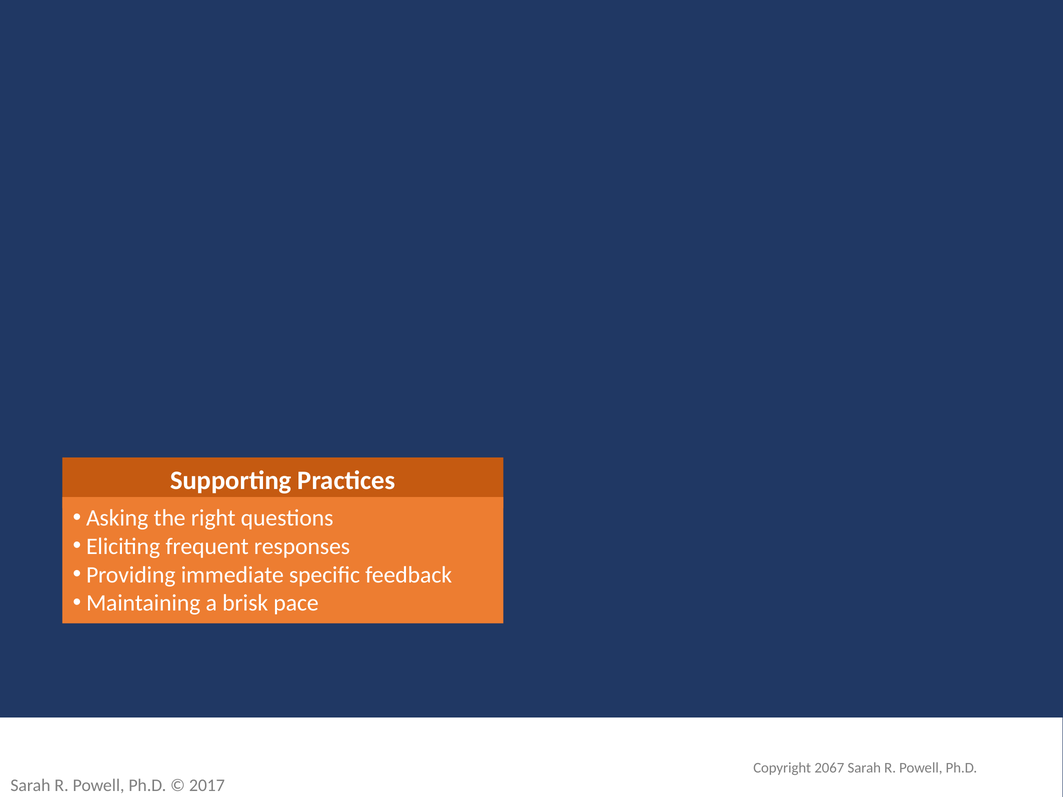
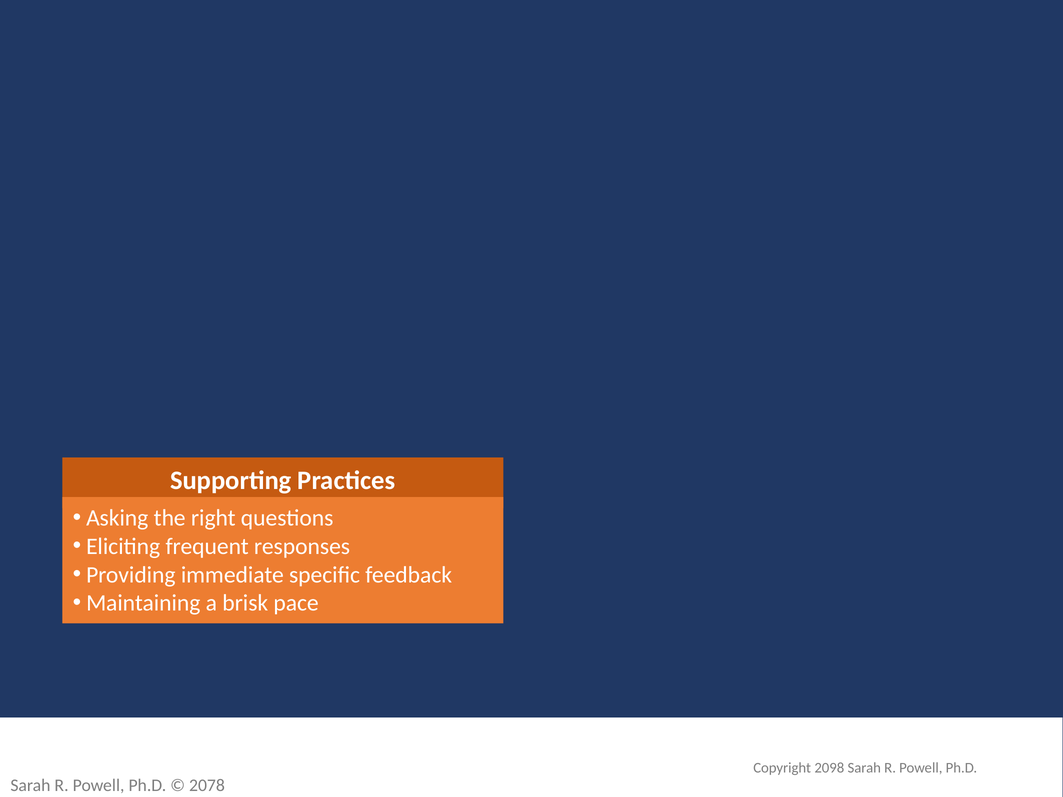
2067: 2067 -> 2098 (829, 768)
2017: 2017 -> 2078 (207, 786)
